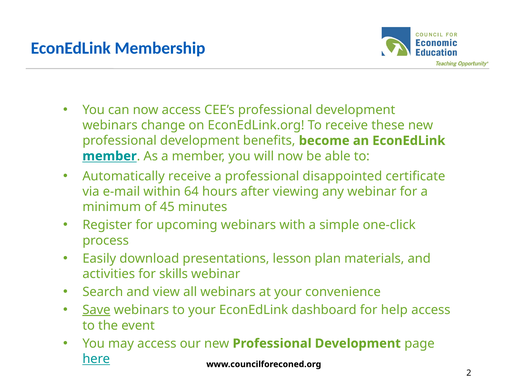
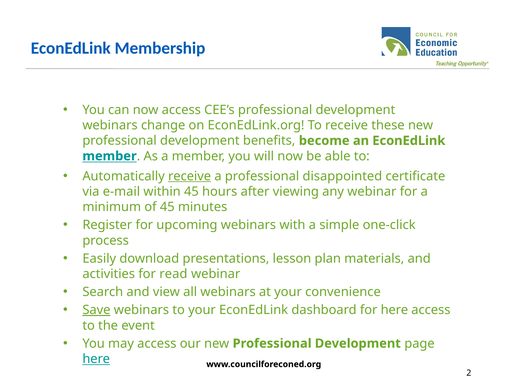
receive underline: none -> present (190, 176)
within 64: 64 -> 45 (191, 192)
skills: skills -> read (173, 274)
for help: help -> here (394, 310)
